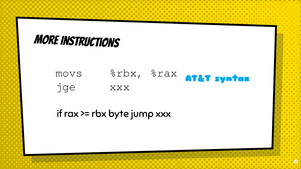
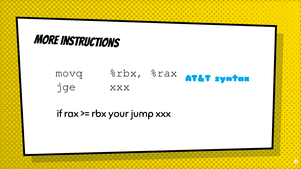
movs: movs -> movq (69, 73)
byte: byte -> your (119, 114)
